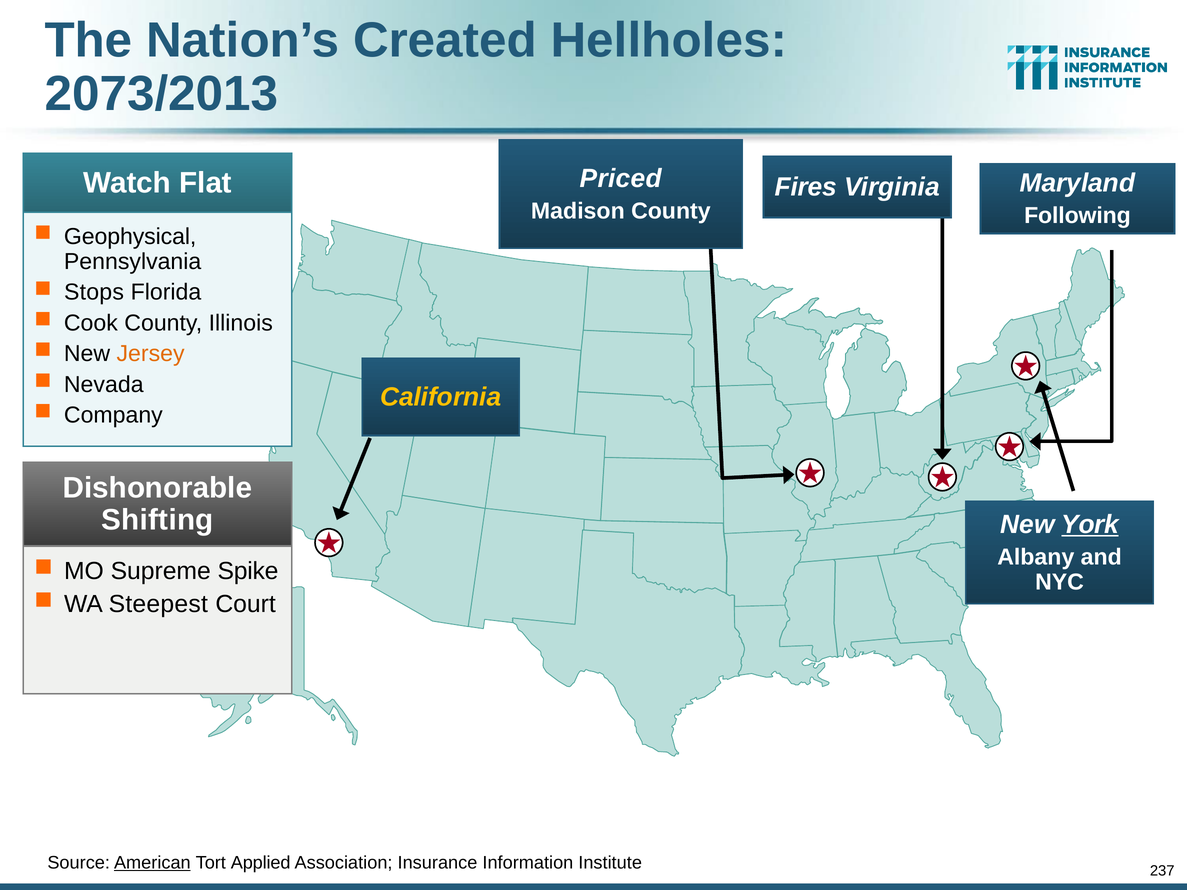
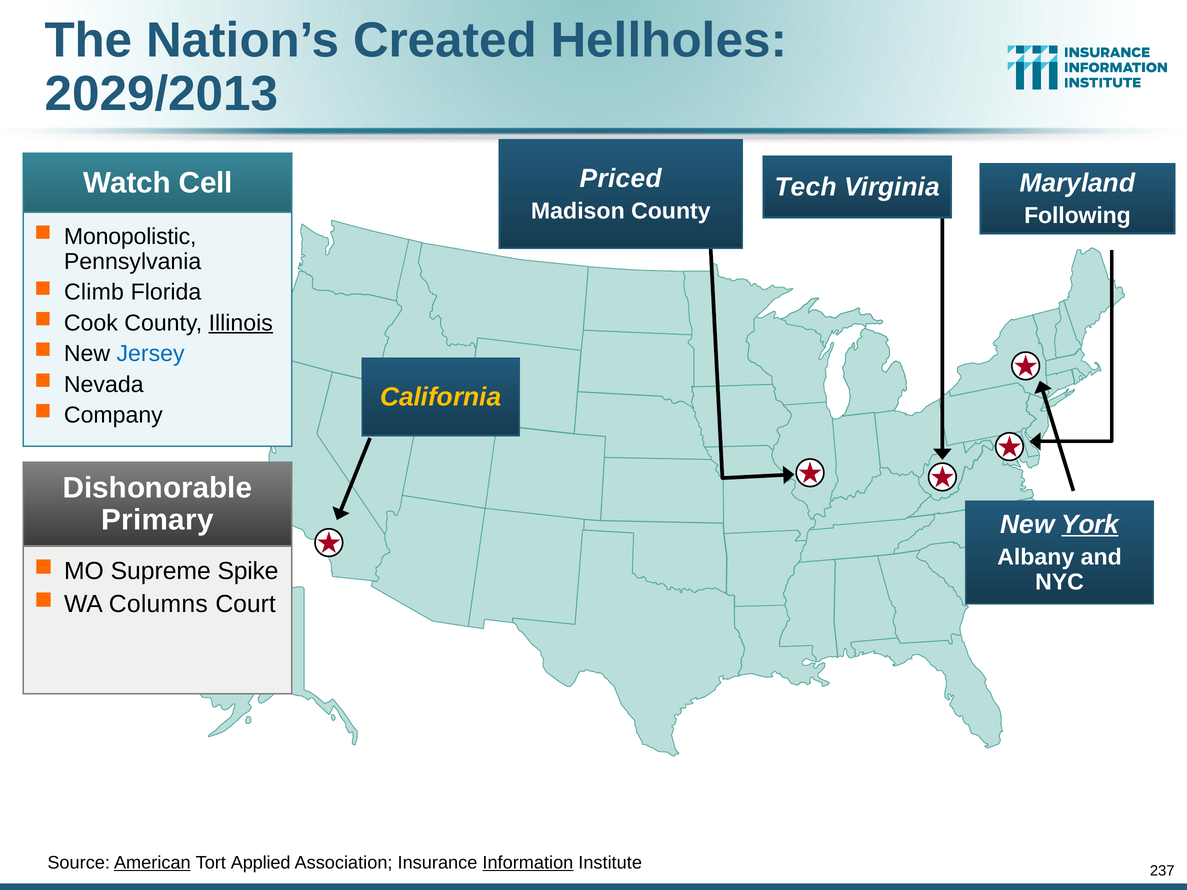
2073/2013: 2073/2013 -> 2029/2013 (161, 94)
Flat: Flat -> Cell (206, 183)
Fires: Fires -> Tech (806, 187)
Geophysical: Geophysical -> Monopolistic (130, 237)
Stops: Stops -> Climb (94, 292)
Illinois underline: none -> present (241, 323)
Jersey colour: orange -> blue (151, 354)
Shifting: Shifting -> Primary (157, 520)
Steepest: Steepest -> Columns (158, 604)
Information underline: none -> present (528, 863)
